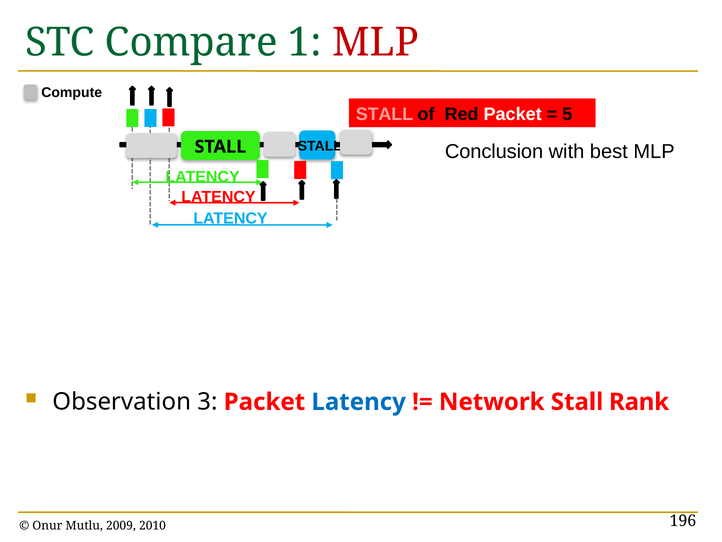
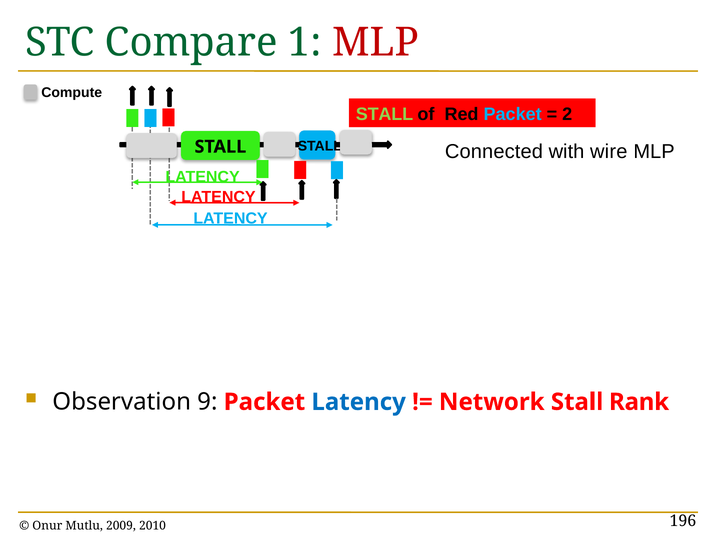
STALL colour: pink -> light green (385, 114)
Packet colour: white -> light blue (513, 114)
5: 5 -> 2 (567, 114)
Conclusion: Conclusion -> Connected (494, 151)
best: best -> wire (609, 151)
3: 3 -> 9 (207, 402)
